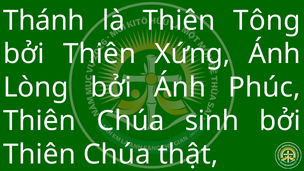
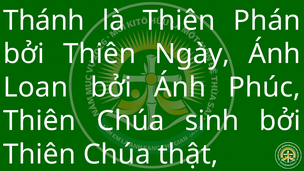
Tông: Tông -> Phán (267, 21)
Xứng: Xứng -> Ngày (192, 54)
Lòng: Lòng -> Loan (36, 87)
